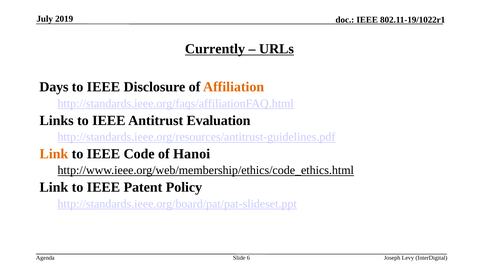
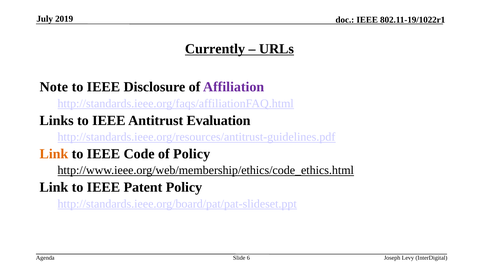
Days: Days -> Note (54, 87)
Affiliation colour: orange -> purple (234, 87)
of Hanoi: Hanoi -> Policy (192, 154)
